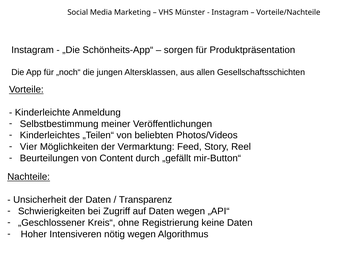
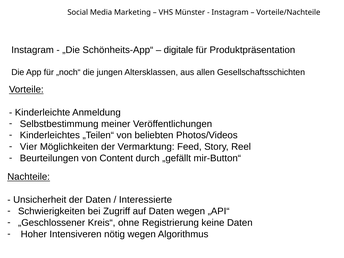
sorgen: sorgen -> digitale (179, 50)
Transparenz: Transparenz -> Interessierte (146, 200)
